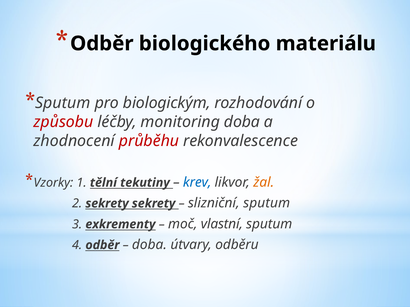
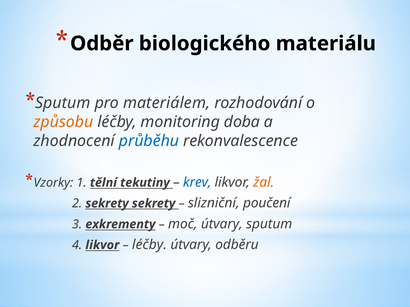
biologickým: biologickým -> materiálem (167, 103)
způsobu colour: red -> orange (63, 122)
průběhu colour: red -> blue (149, 141)
slizniční sputum: sputum -> poučení (267, 203)
moč vlastní: vlastní -> útvary (222, 224)
4 odběr: odběr -> likvor (102, 245)
doba: doba -> léčby (149, 245)
